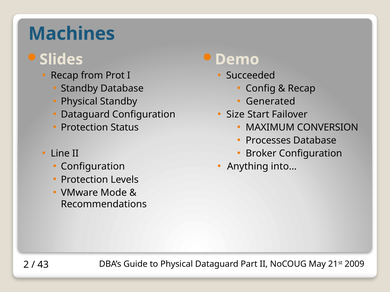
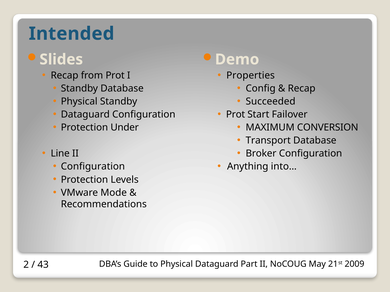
Machines: Machines -> Intended (72, 34)
Succeeded: Succeeded -> Properties (251, 75)
Generated: Generated -> Succeeded (271, 102)
Size: Size -> Prot (236, 115)
Status: Status -> Under (125, 128)
Processes: Processes -> Transport (268, 141)
